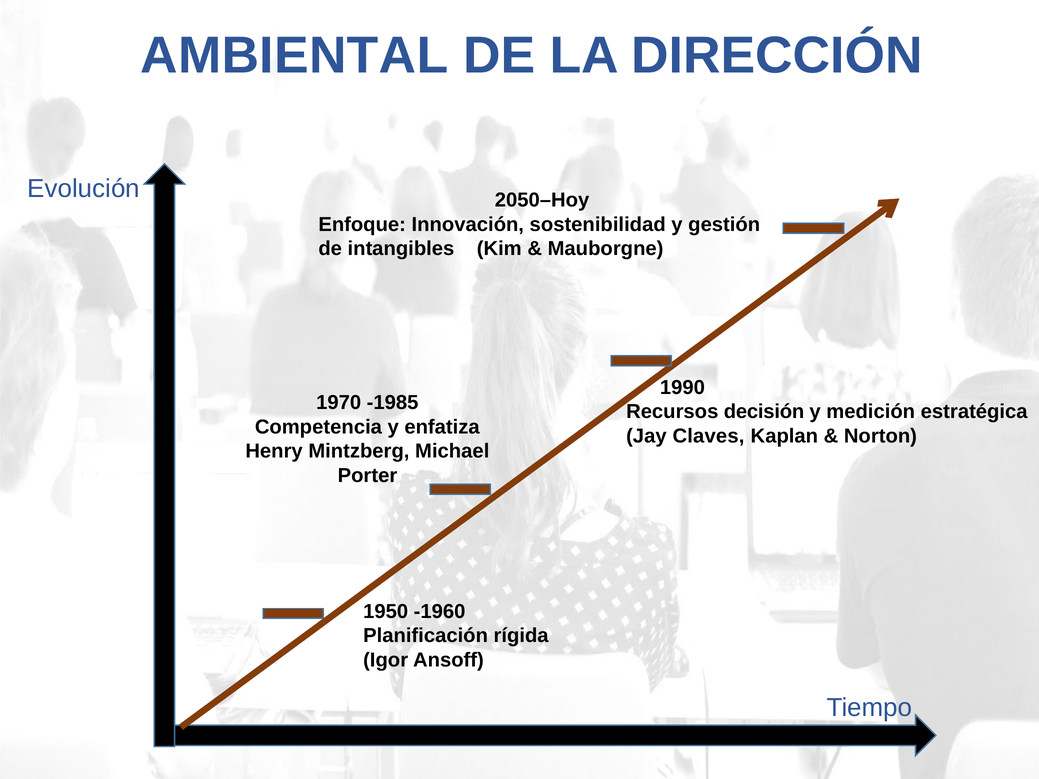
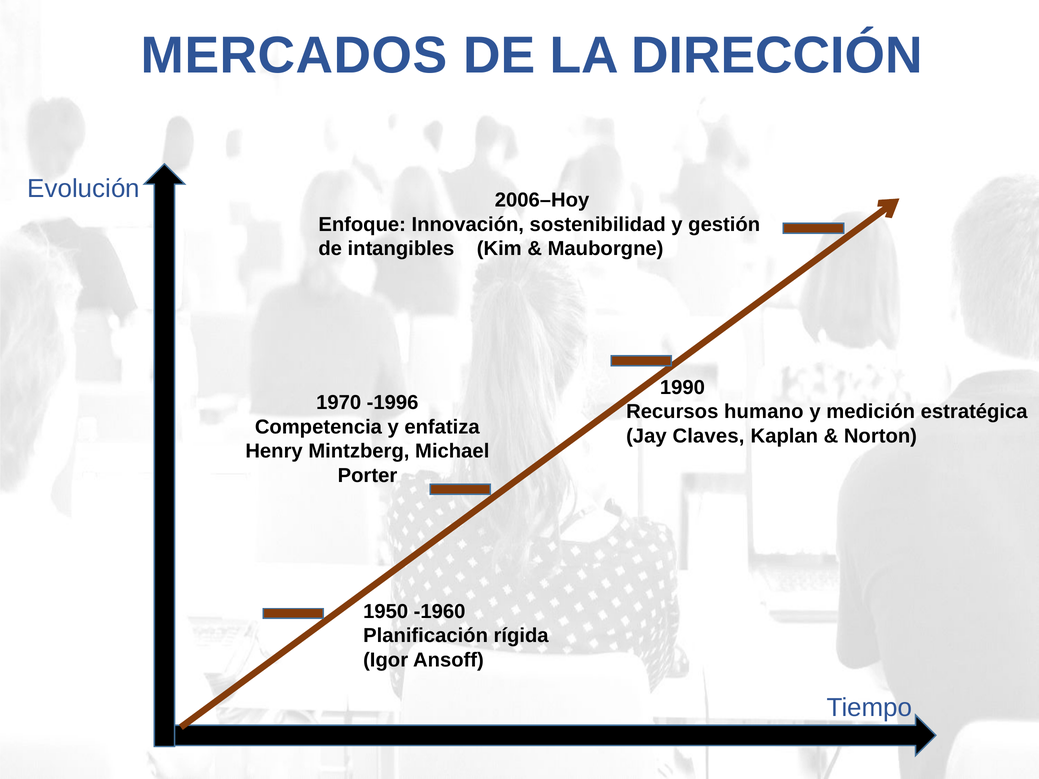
AMBIENTAL: AMBIENTAL -> MERCADOS (294, 56)
2050–Hoy: 2050–Hoy -> 2006–Hoy (542, 200)
-1985: -1985 -> -1996 (393, 403)
decisión: decisión -> humano (764, 412)
